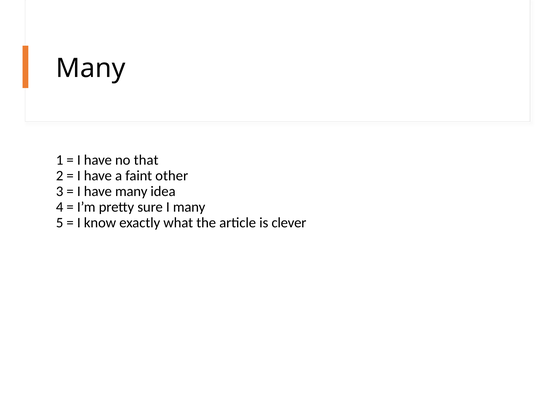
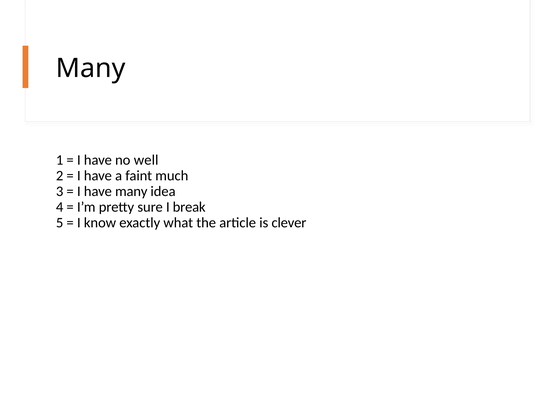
that: that -> well (146, 160)
other: other -> much (172, 176)
I many: many -> break (189, 207)
